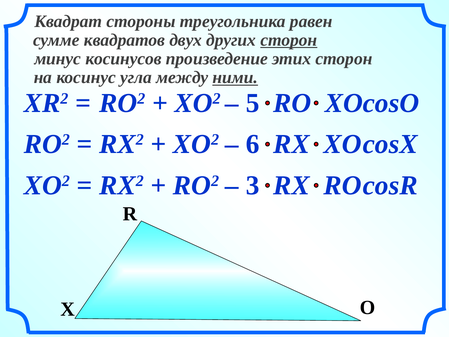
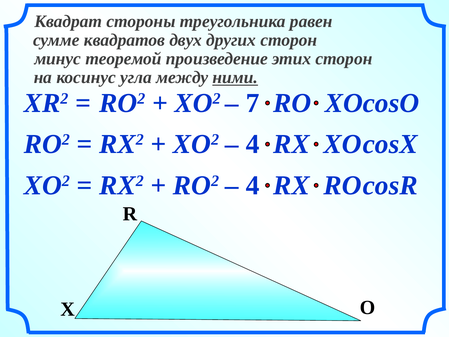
сторон underline: present -> none (289, 40)
косинусов: косинусов -> теоремой (124, 59)
5: 5 -> 7 (253, 103)
6: 6 -> 4 (253, 144)
3: 3 -> 4 (253, 185)
